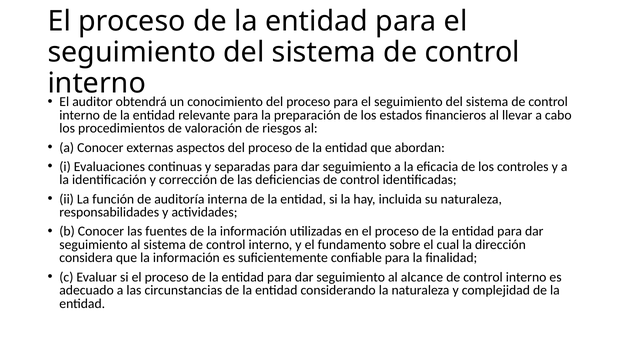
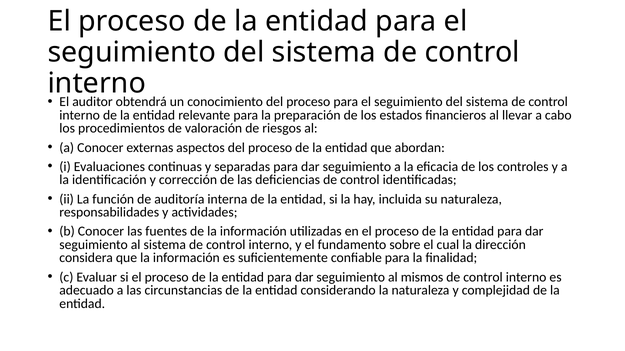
alcance: alcance -> mismos (422, 277)
